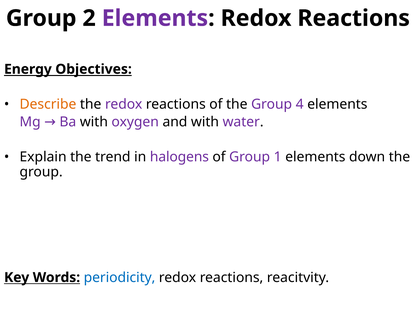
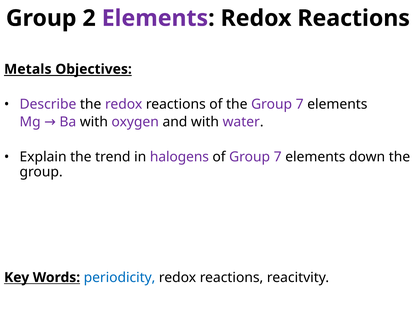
Energy: Energy -> Metals (28, 69)
Describe colour: orange -> purple (48, 104)
the Group 4: 4 -> 7 (300, 104)
of Group 1: 1 -> 7 (278, 157)
